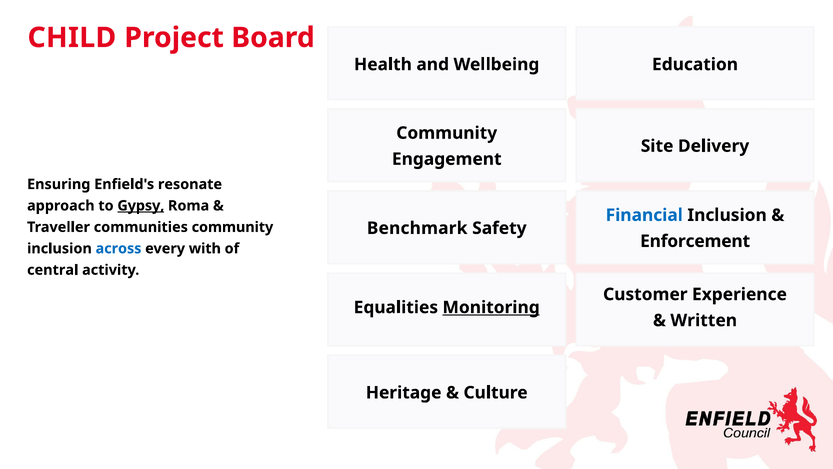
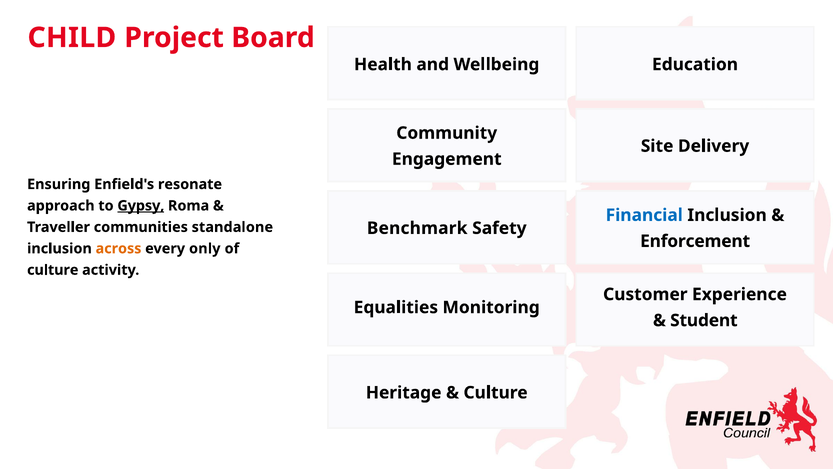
communities community: community -> standalone (232, 227)
across colour: blue -> orange (119, 248)
with: with -> only (205, 248)
central: central -> culture (53, 270)
Monitoring underline: present -> none (491, 307)
Written: Written -> Student (704, 320)
